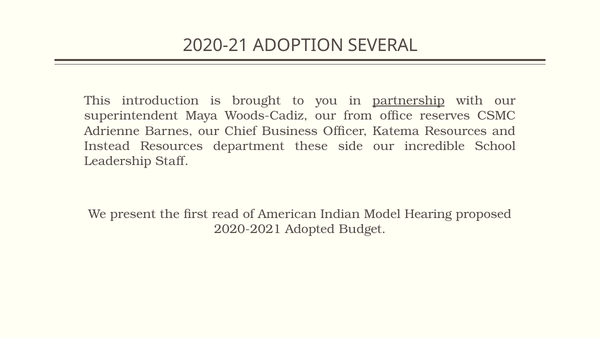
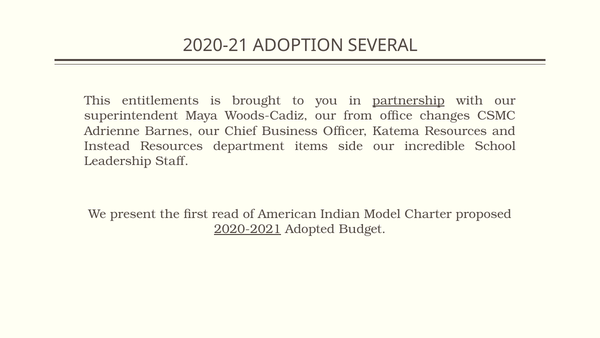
introduction: introduction -> entitlements (160, 100)
reserves: reserves -> changes (445, 116)
these: these -> items (311, 146)
Hearing: Hearing -> Charter (428, 214)
2020-2021 underline: none -> present (248, 229)
